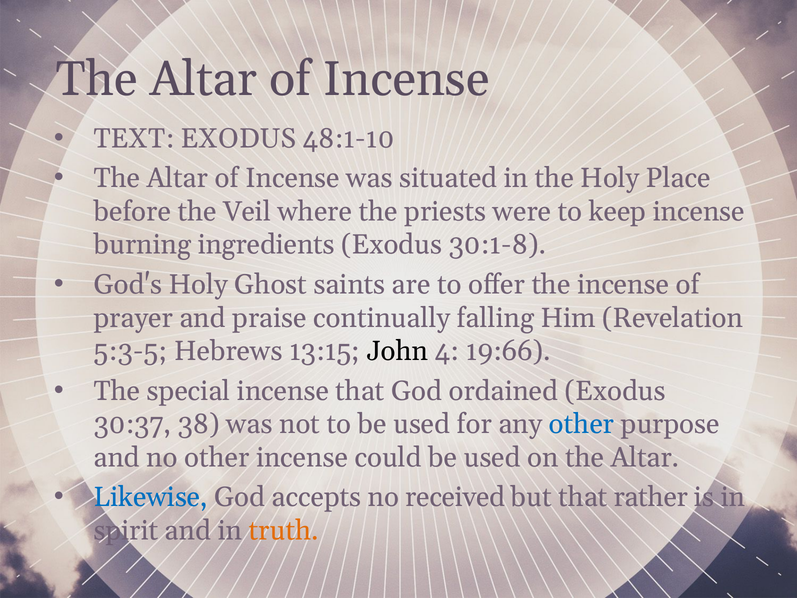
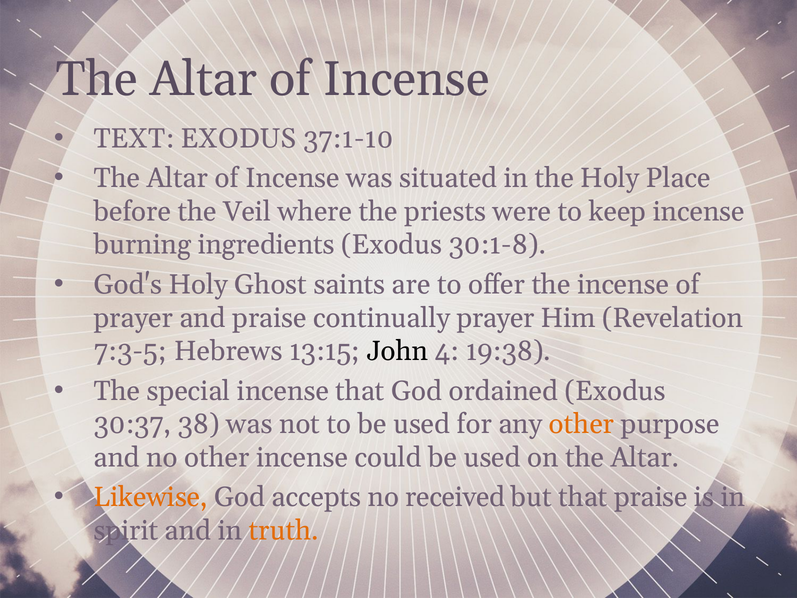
48:1-10: 48:1-10 -> 37:1-10 (349, 138)
continually falling: falling -> prayer (496, 318)
5:3-5: 5:3-5 -> 7:3-5 (131, 351)
19:66: 19:66 -> 19:38 (508, 351)
other colour: blue -> orange (582, 424)
Likewise colour: blue -> orange (151, 497)
that rather: rather -> praise (651, 497)
